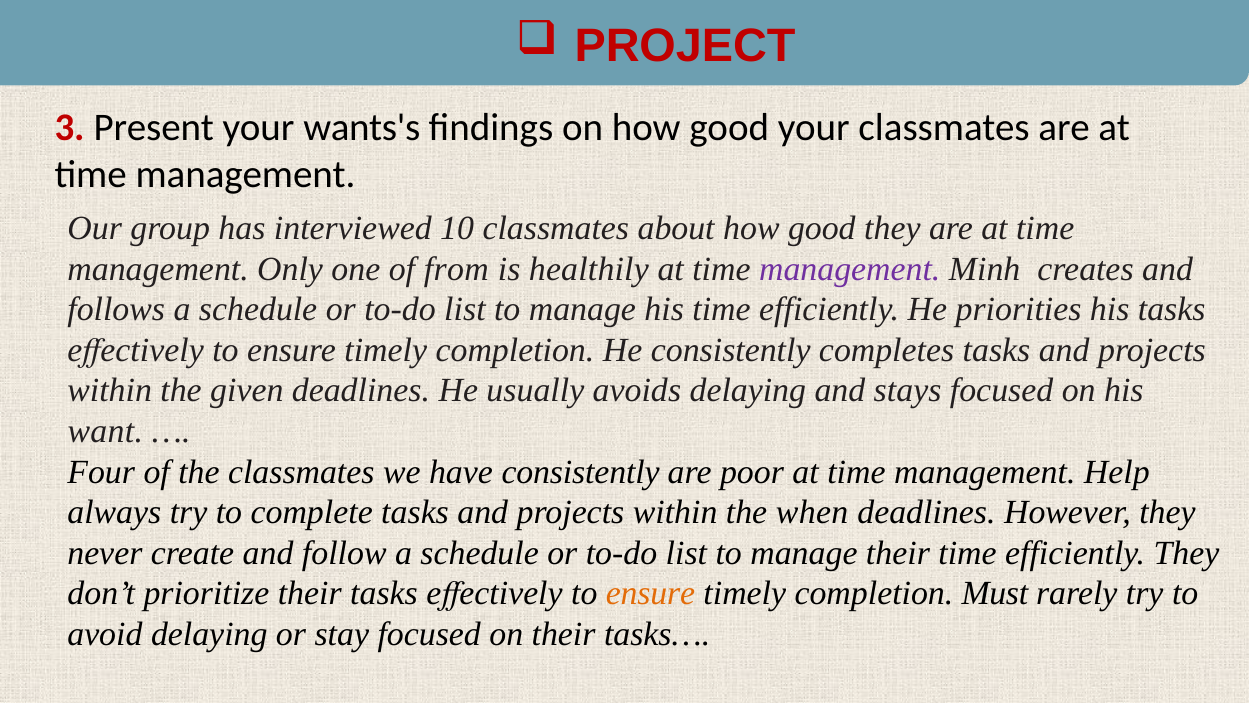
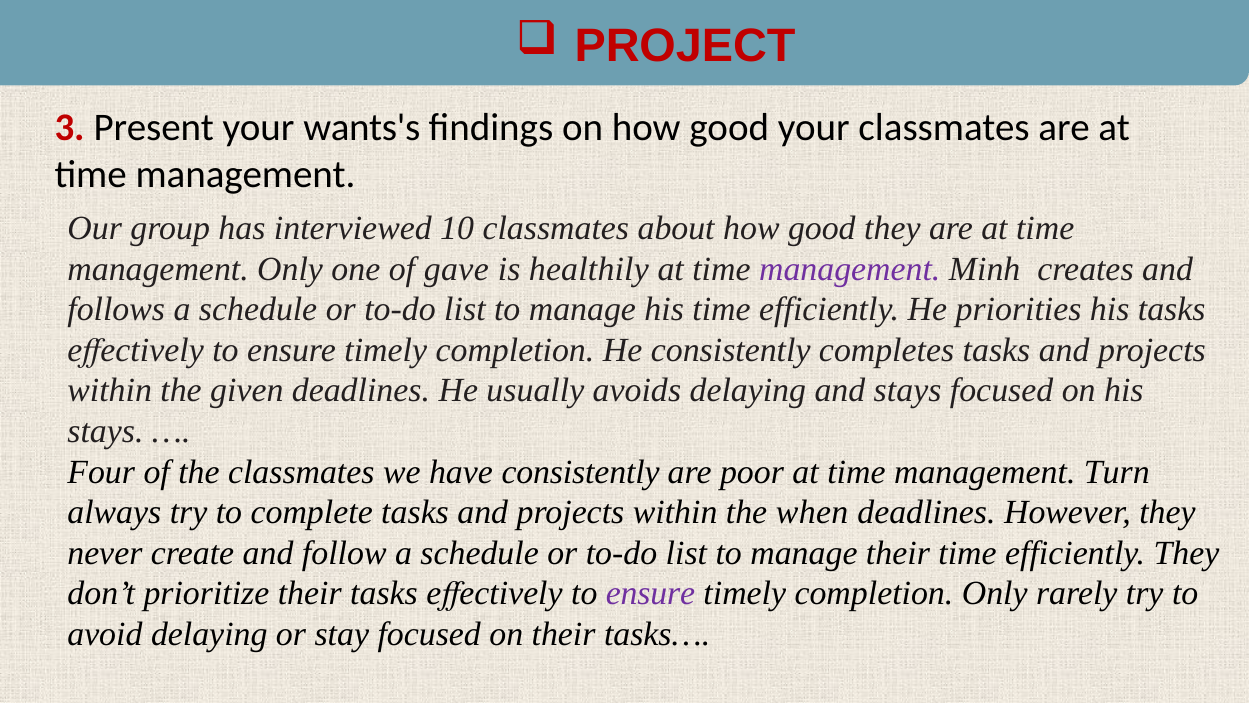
from: from -> gave (456, 269)
want: want -> stays (105, 431)
Help: Help -> Turn (1117, 472)
ensure colour: orange -> purple (651, 593)
completion Must: Must -> Only (995, 593)
